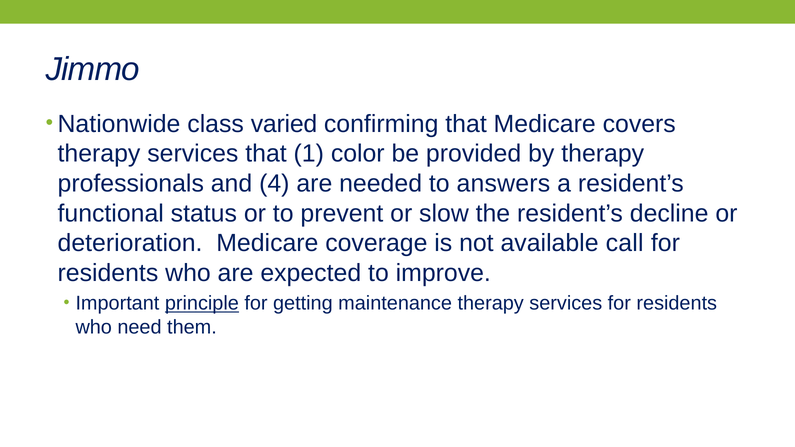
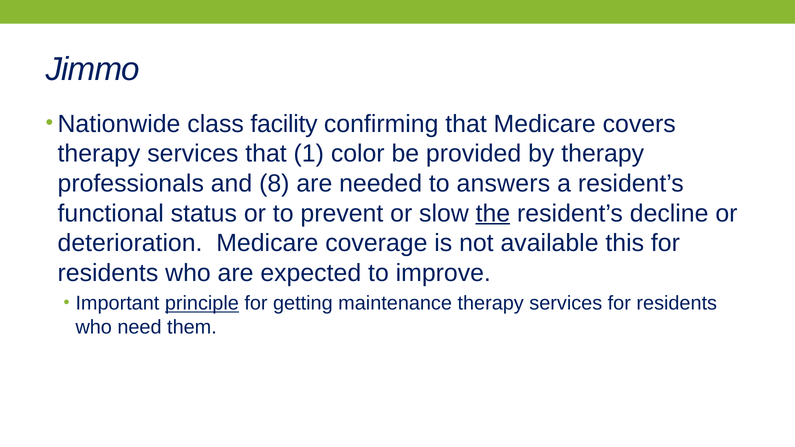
varied: varied -> facility (284, 124)
4: 4 -> 8 (274, 184)
the underline: none -> present (493, 213)
call: call -> this (625, 243)
